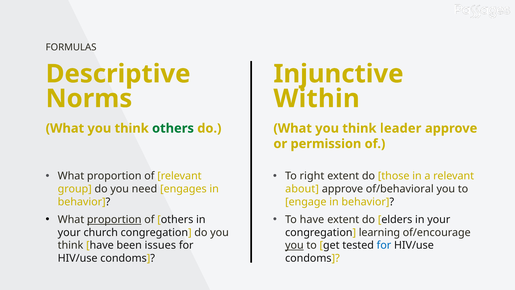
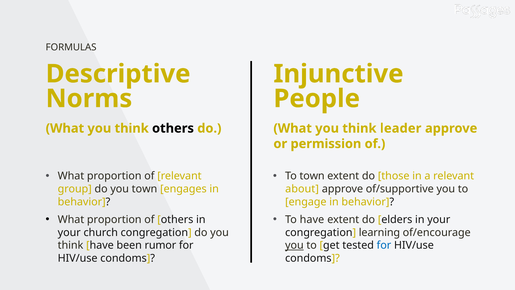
Within: Within -> People (317, 99)
others colour: green -> black (173, 128)
To right: right -> town (312, 176)
you need: need -> town (144, 189)
of/behavioral: of/behavioral -> of/supportive (400, 189)
proportion underline: present -> none (114, 219)
issues: issues -> rumor (160, 245)
